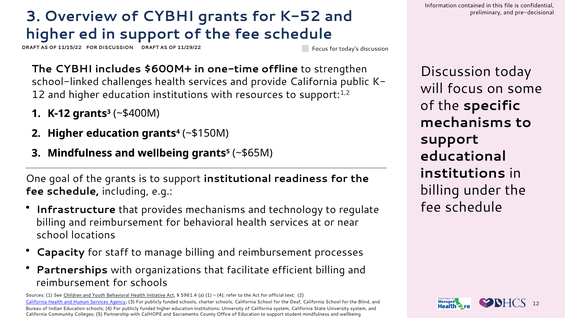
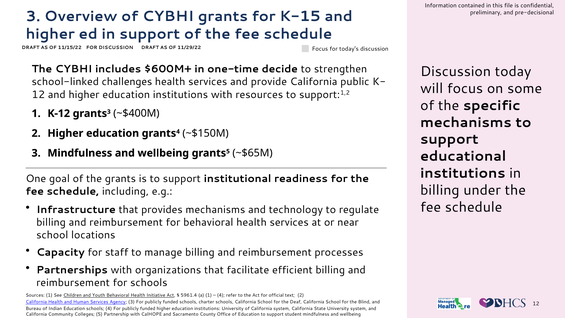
K-52: K-52 -> K-15 (300, 16)
offline: offline -> decide (280, 69)
